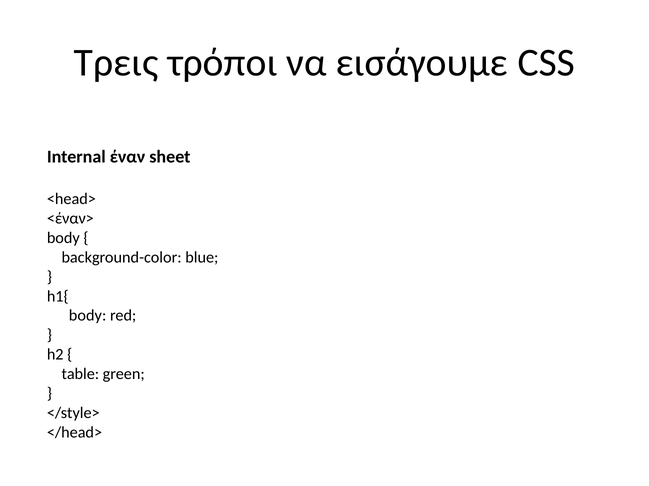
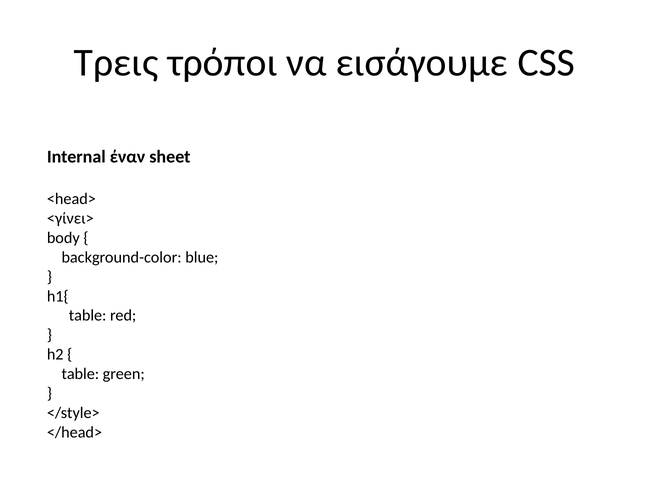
<έναν>: <έναν> -> <γίνει> (70, 219)
body: body -> table (88, 316)
